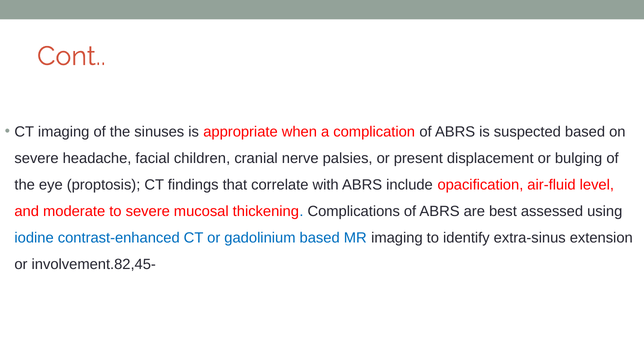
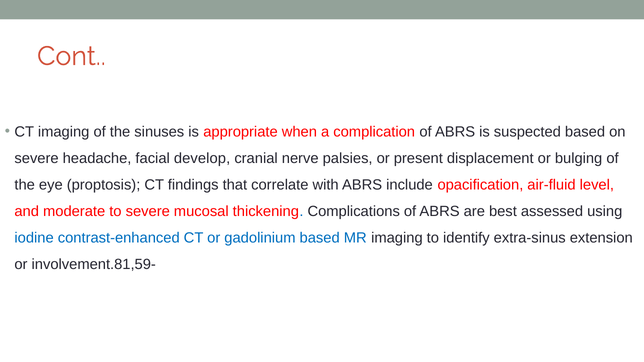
children: children -> develop (202, 158)
involvement.82,45-: involvement.82,45- -> involvement.81,59- (94, 264)
